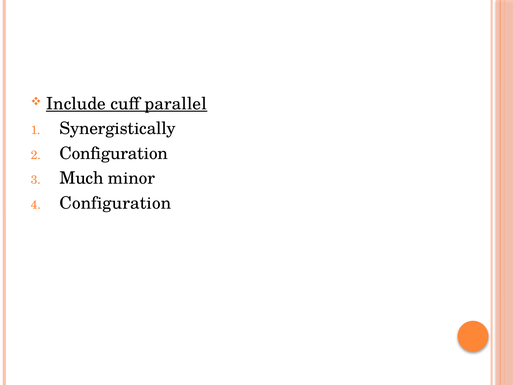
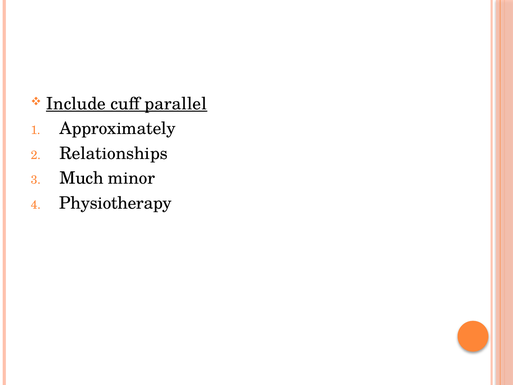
Synergistically: Synergistically -> Approximately (118, 129)
Configuration: Configuration -> Relationships (114, 153)
Configuration: Configuration -> Physiotherapy (116, 203)
